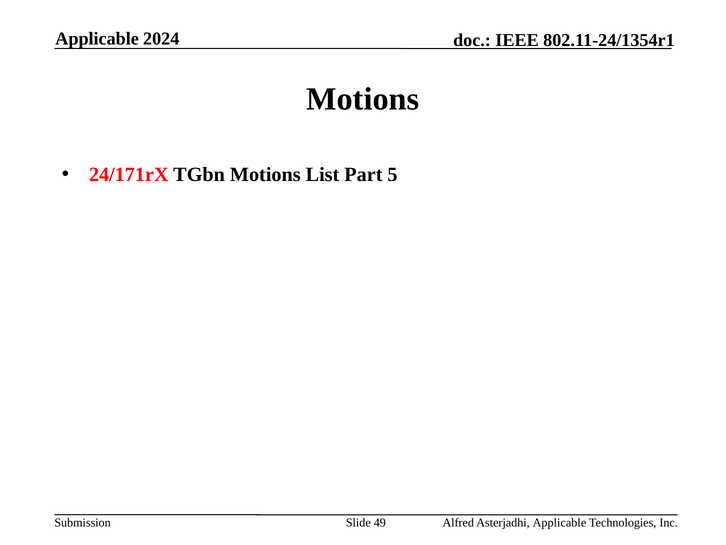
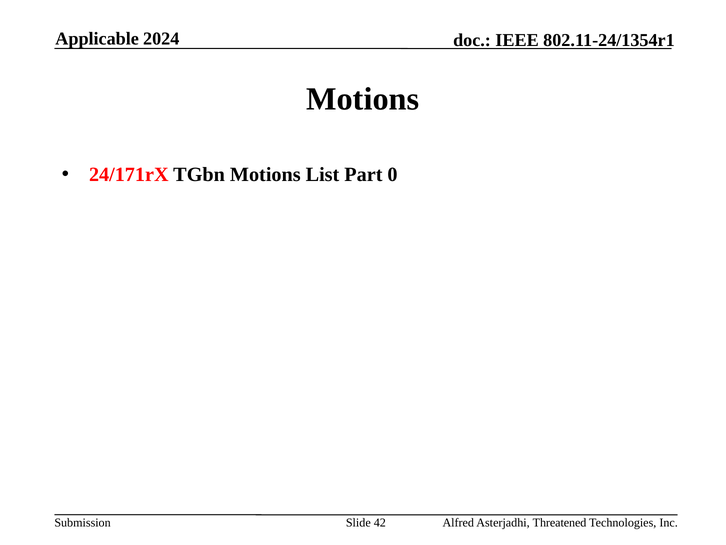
5: 5 -> 0 (393, 174)
49: 49 -> 42 (380, 522)
Asterjadhi Applicable: Applicable -> Threatened (560, 522)
